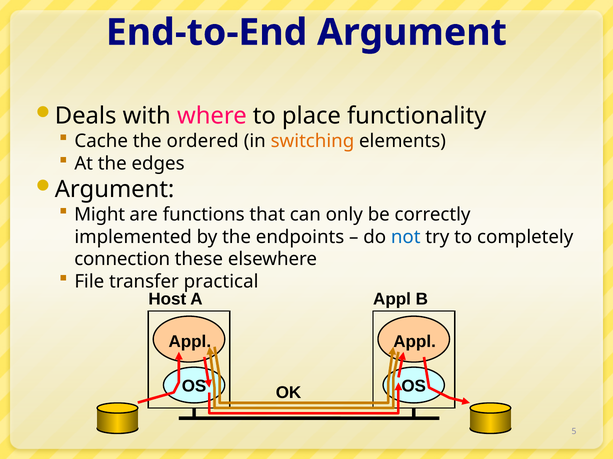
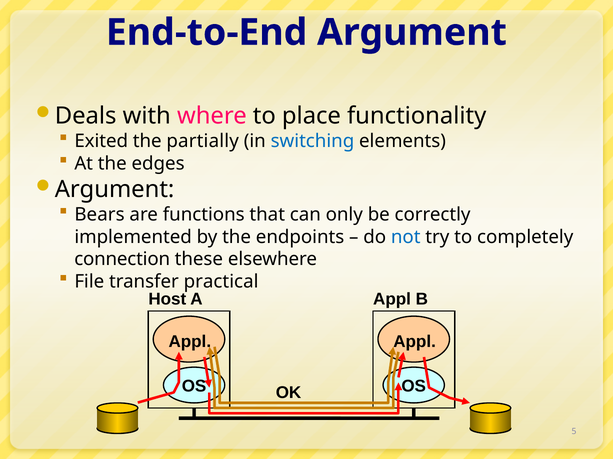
Cache: Cache -> Exited (101, 141)
ordered: ordered -> partially (203, 141)
switching colour: orange -> blue (312, 141)
Might: Might -> Bears (99, 215)
